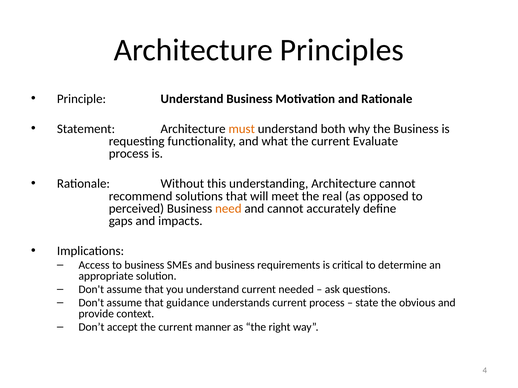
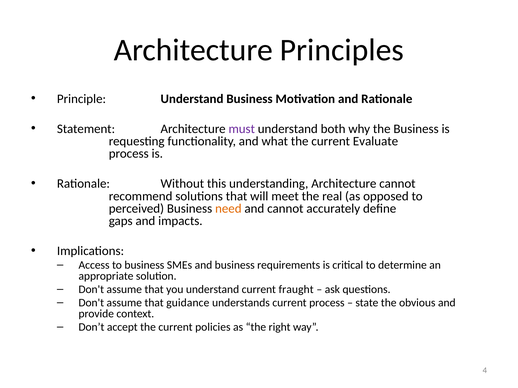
must colour: orange -> purple (242, 129)
needed: needed -> fraught (296, 290)
manner: manner -> policies (213, 328)
